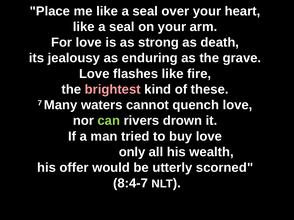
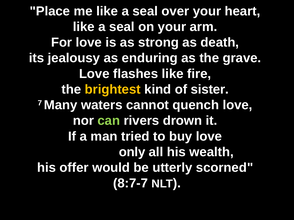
brightest colour: pink -> yellow (113, 90)
these: these -> sister (210, 90)
8:4-7: 8:4-7 -> 8:7-7 (130, 184)
